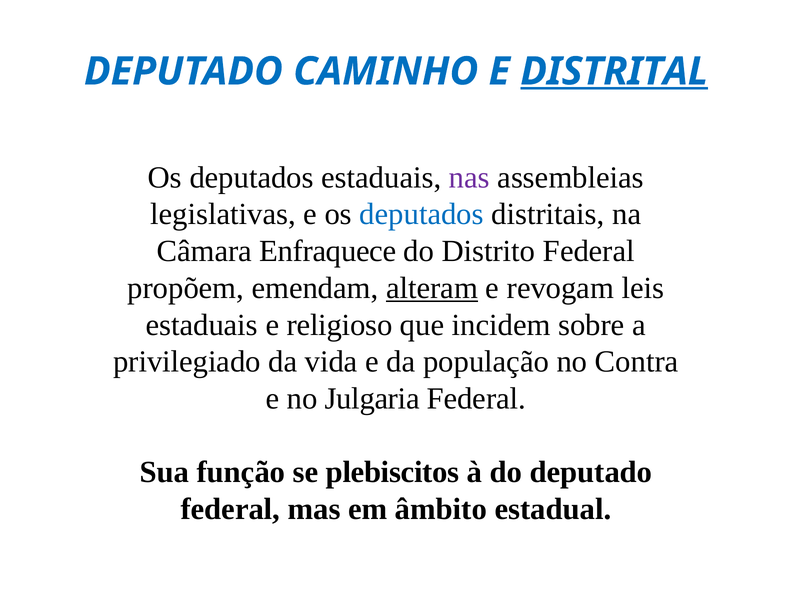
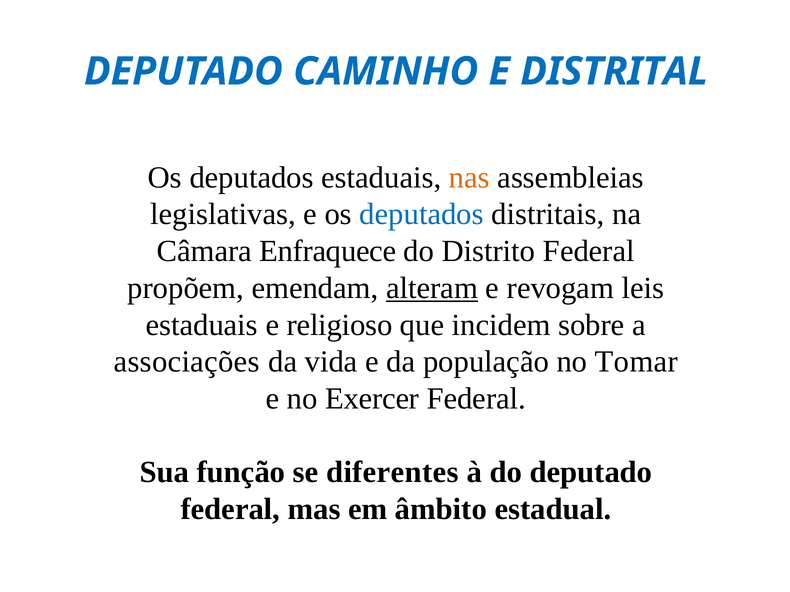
DISTRITAL underline: present -> none (614, 72)
nas colour: purple -> orange (469, 178)
privilegiado: privilegiado -> associações (187, 362)
Contra: Contra -> Tomar (636, 362)
Julgaria: Julgaria -> Exercer (372, 399)
plebiscitos: plebiscitos -> diferentes (392, 473)
